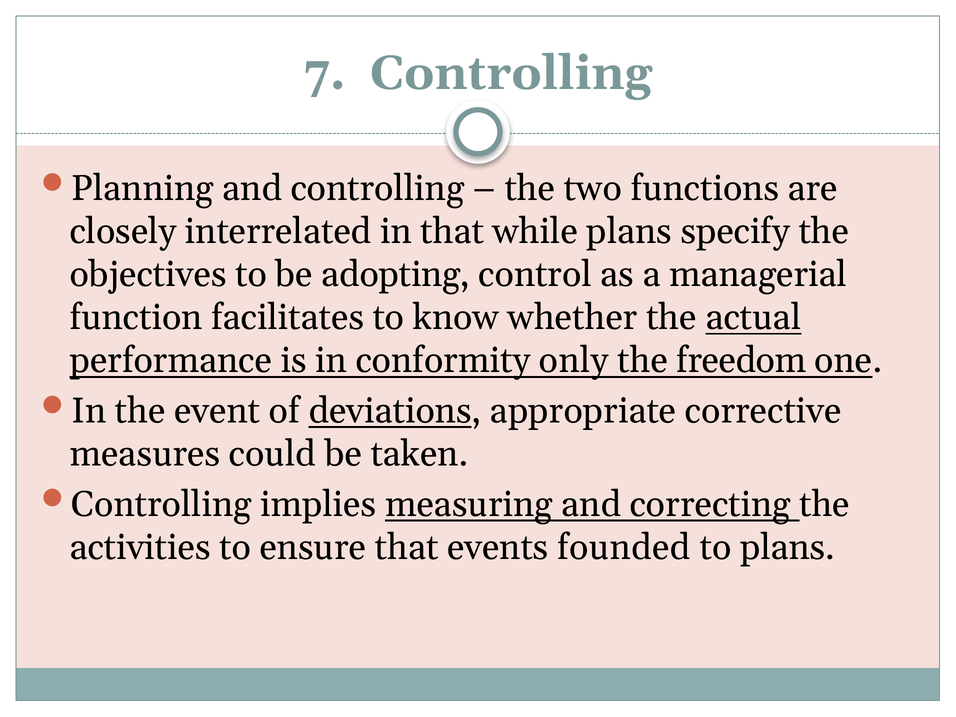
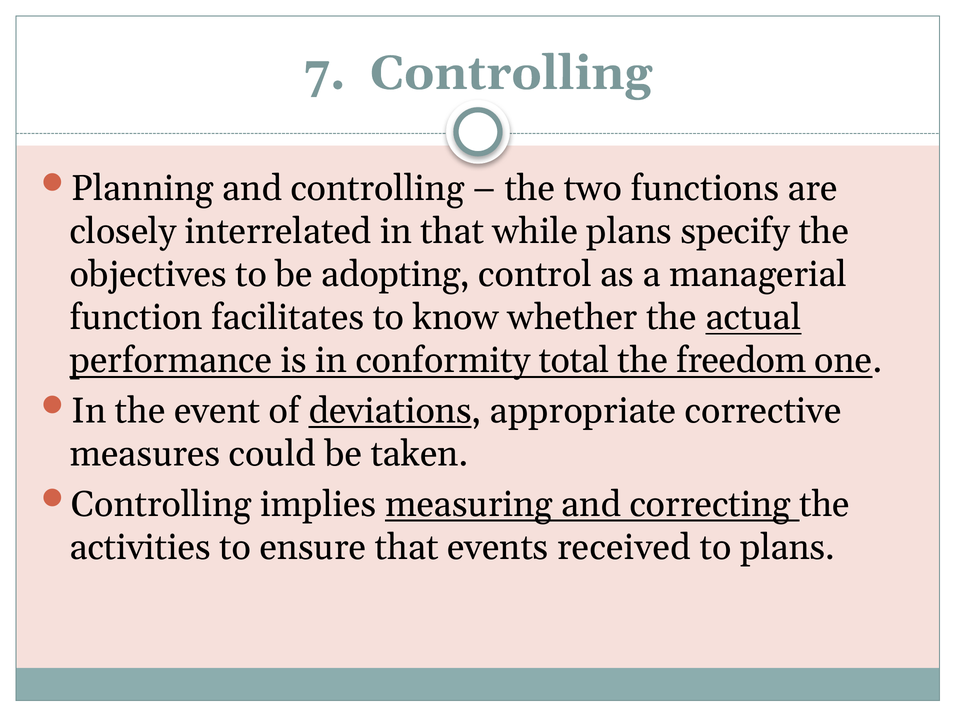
only: only -> total (574, 361)
founded: founded -> received (624, 547)
